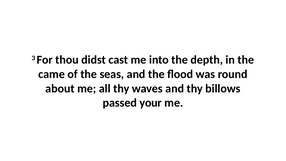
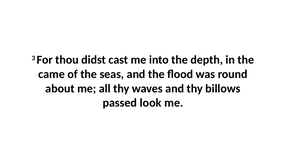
your: your -> look (151, 103)
